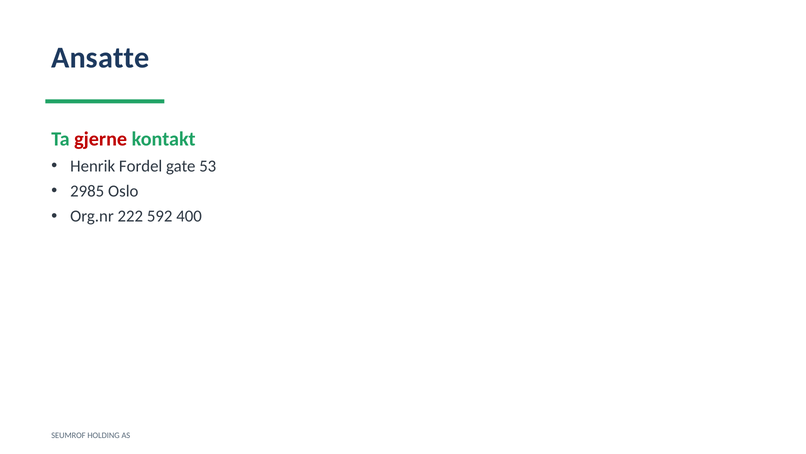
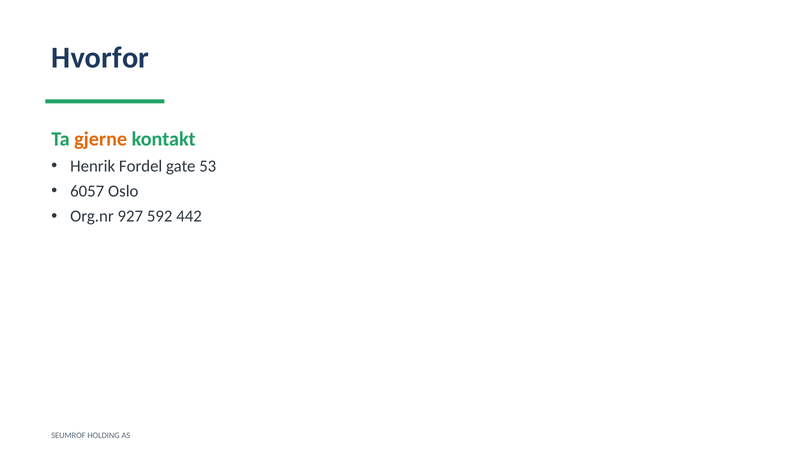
Ansatte: Ansatte -> Hvorfor (100, 58)
gjerne colour: red -> orange (101, 139)
2985: 2985 -> 6057 (87, 191)
222: 222 -> 927 (130, 216)
400: 400 -> 442 (189, 216)
